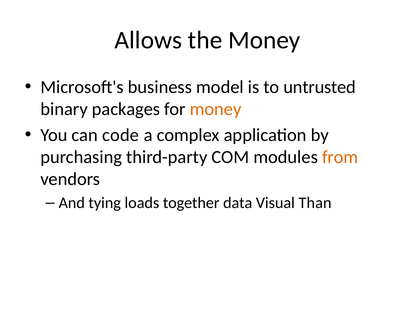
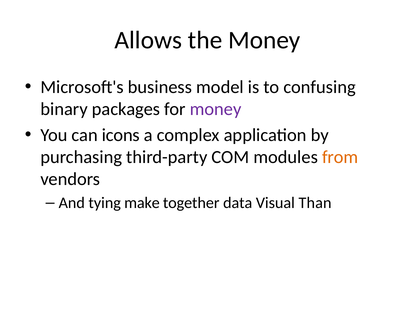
untrusted: untrusted -> confusing (320, 87)
money colour: orange -> purple (216, 109)
code: code -> icons (121, 135)
loads: loads -> make (142, 203)
